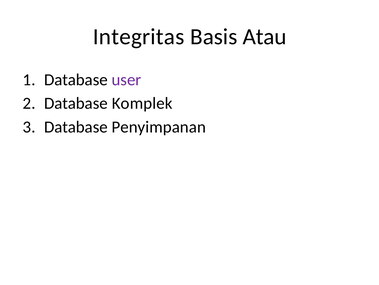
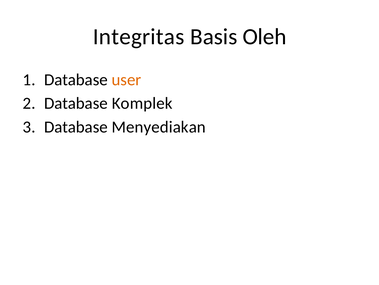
Atau: Atau -> Oleh (264, 37)
user colour: purple -> orange (126, 80)
Penyimpanan: Penyimpanan -> Menyediakan (159, 127)
